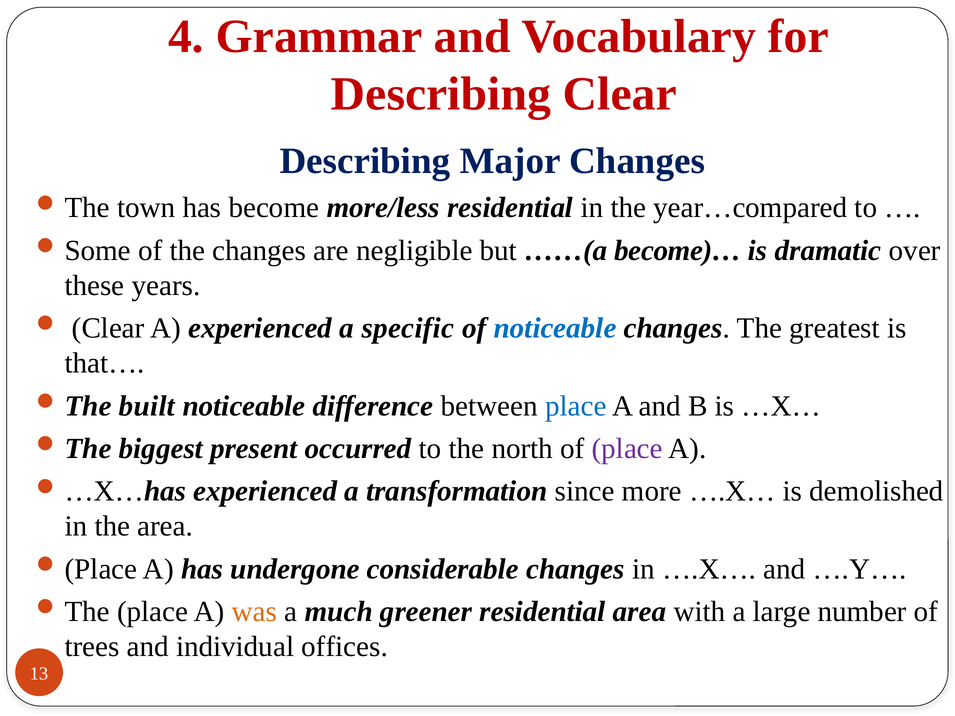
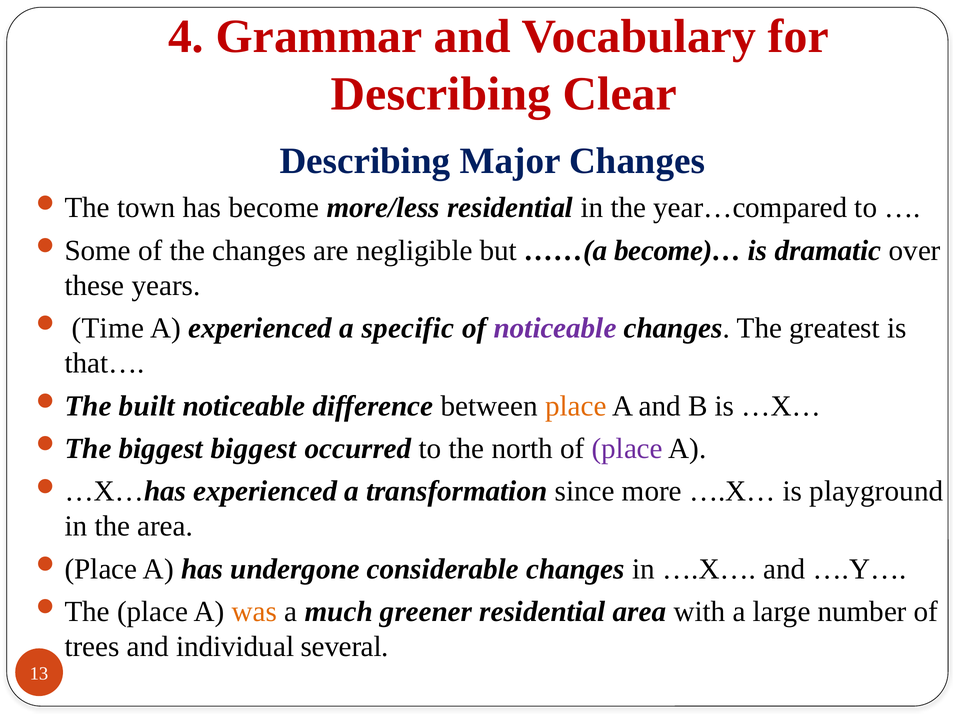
Clear: Clear -> Time (108, 328)
noticeable colour: blue -> purple (555, 328)
place colour: blue -> orange (576, 406)
biggest present: present -> biggest (254, 449)
demolished: demolished -> playground (876, 491)
offices: offices -> several (345, 647)
